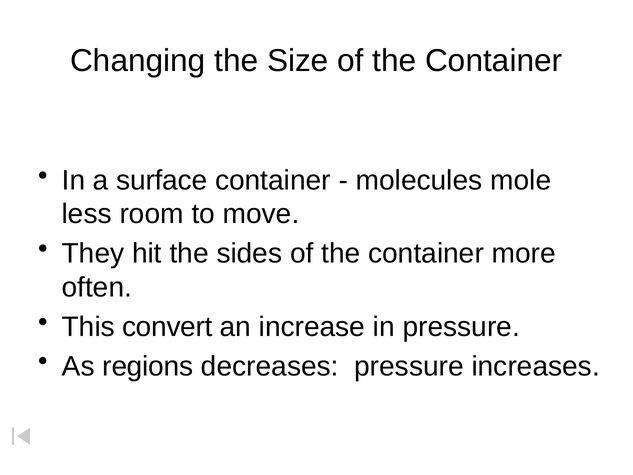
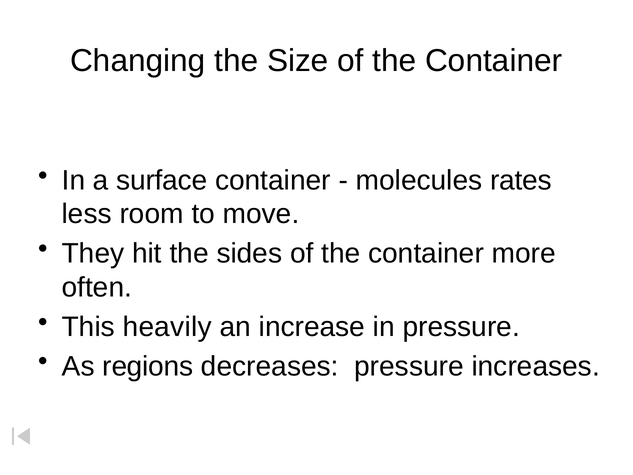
mole: mole -> rates (521, 180)
convert: convert -> heavily (167, 327)
